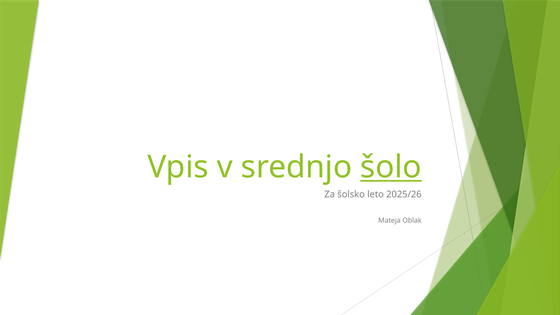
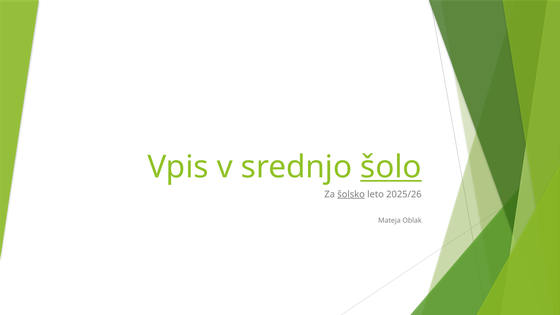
šolsko underline: none -> present (351, 194)
